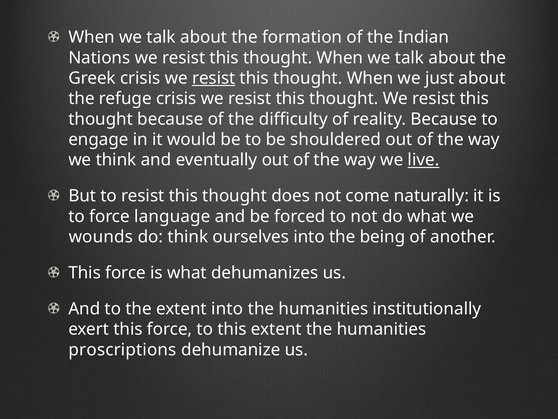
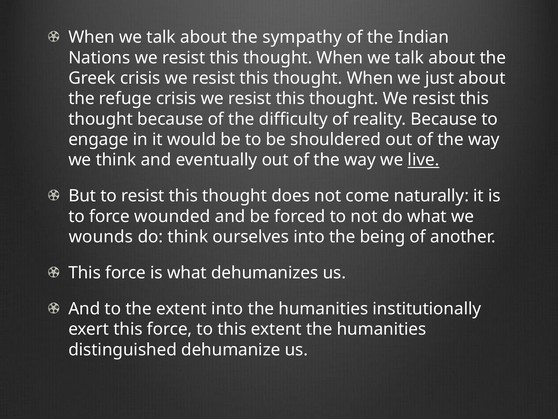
formation: formation -> sympathy (302, 37)
resist underline: present -> none (214, 78)
language: language -> wounded (172, 216)
proscriptions: proscriptions -> distinguished (123, 349)
